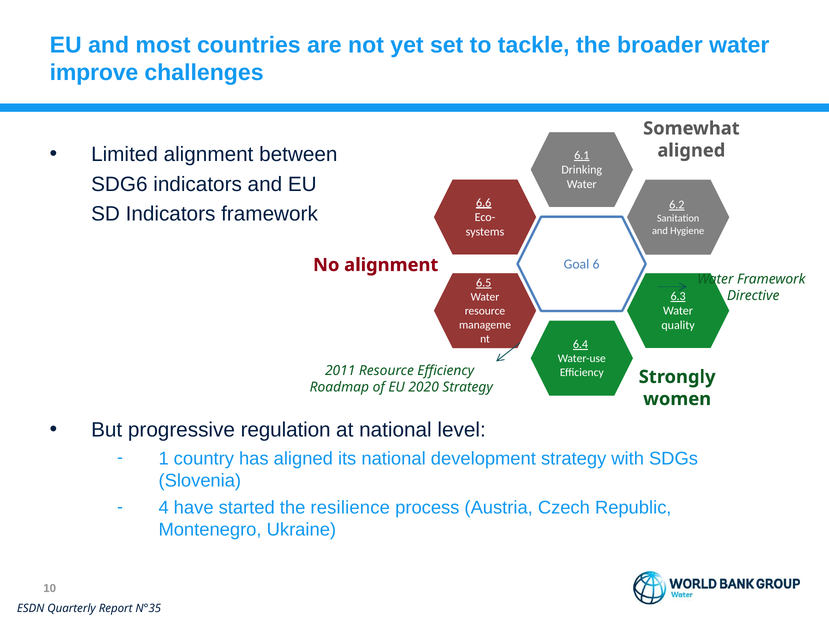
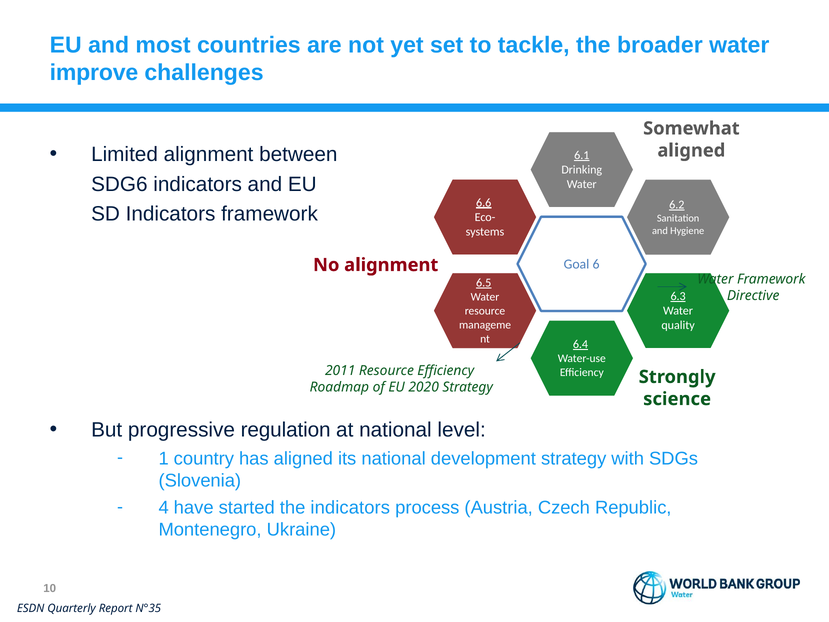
women: women -> science (677, 399)
the resilience: resilience -> indicators (350, 508)
